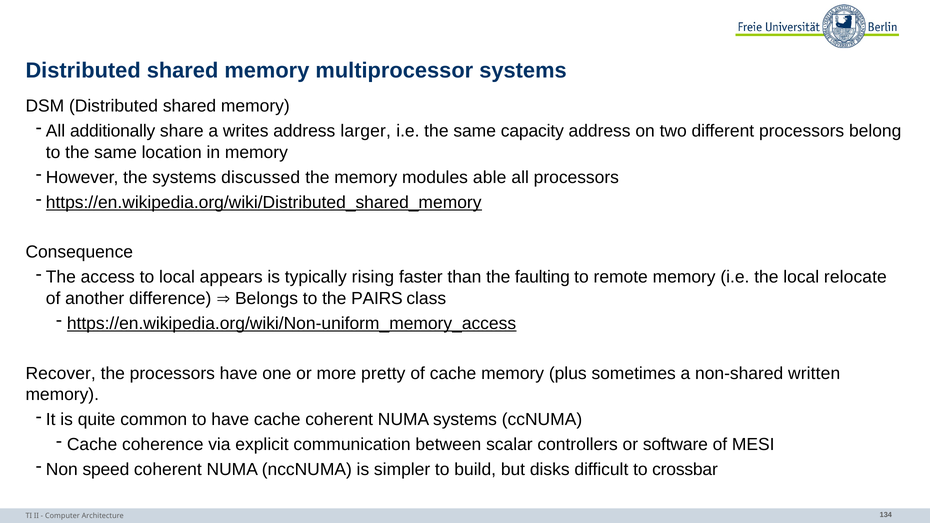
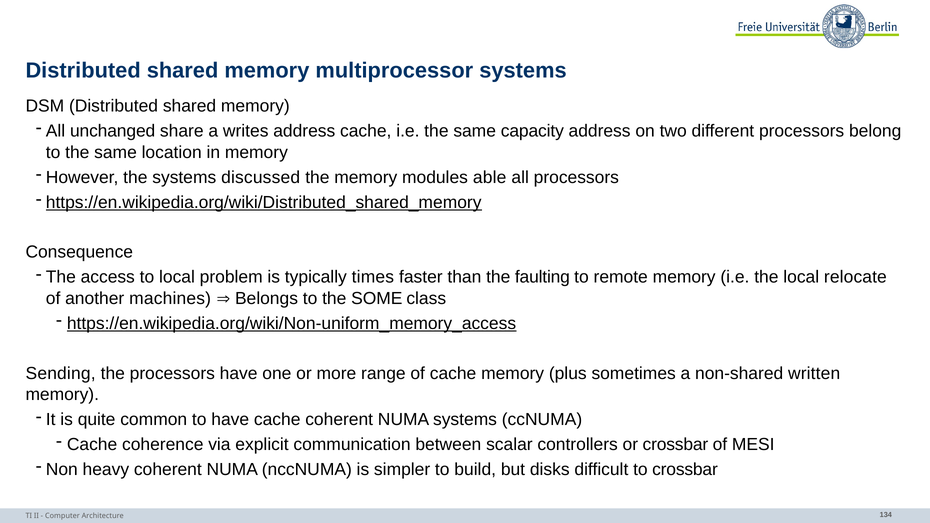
additionally: additionally -> unchanged (113, 131)
address larger: larger -> cache (366, 131)
appears: appears -> problem (231, 277)
rising: rising -> times (373, 277)
difference: difference -> machines (170, 299)
PAIRS: PAIRS -> SOME (377, 299)
Recover: Recover -> Sending (61, 373)
pretty: pretty -> range (383, 373)
or software: software -> crossbar (675, 445)
speed: speed -> heavy (106, 470)
